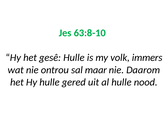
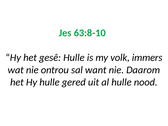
maar: maar -> want (96, 70)
